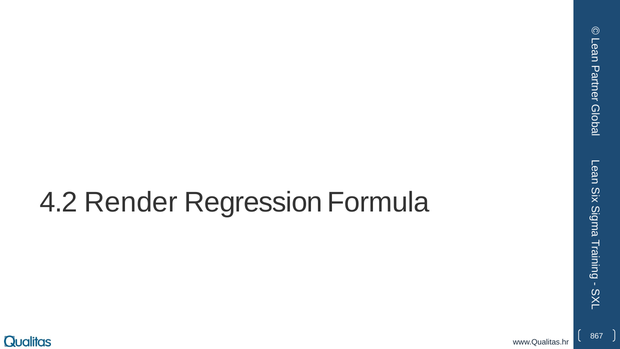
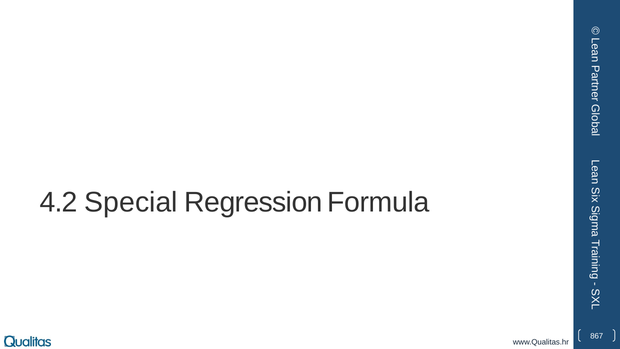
Render: Render -> Special (131, 202)
